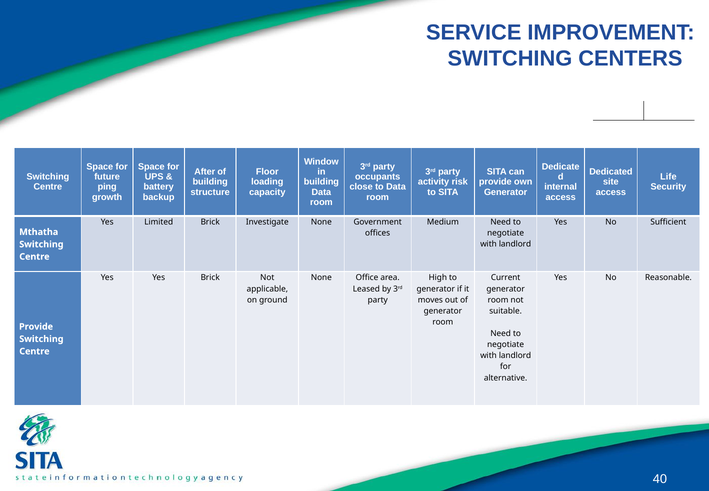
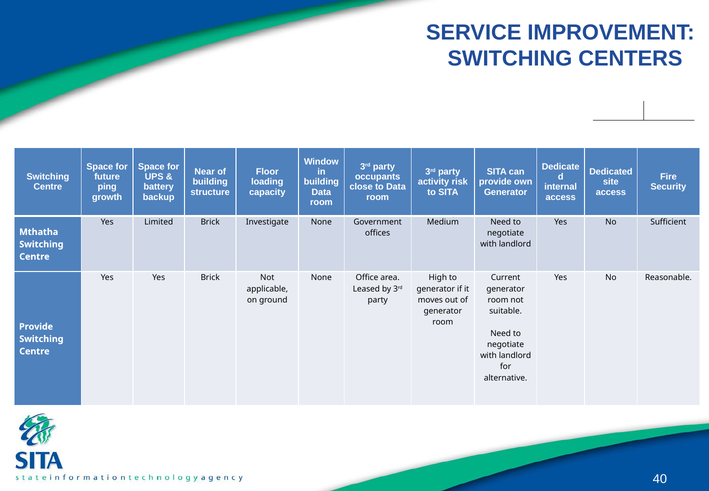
After: After -> Near (205, 172)
Life: Life -> Fire (668, 177)
